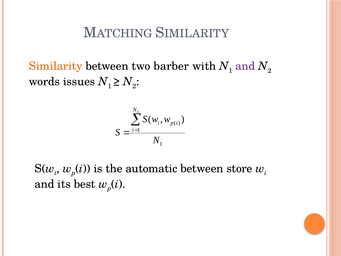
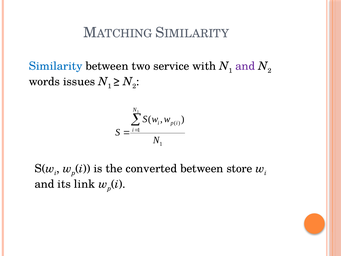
Similarity colour: orange -> blue (56, 66)
barber: barber -> service (171, 66)
automatic: automatic -> converted (151, 168)
best: best -> link (85, 184)
